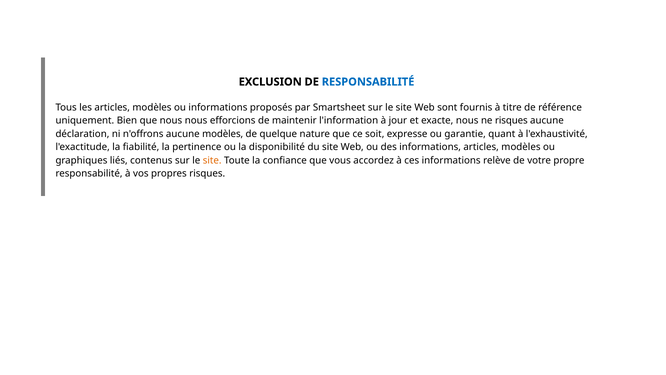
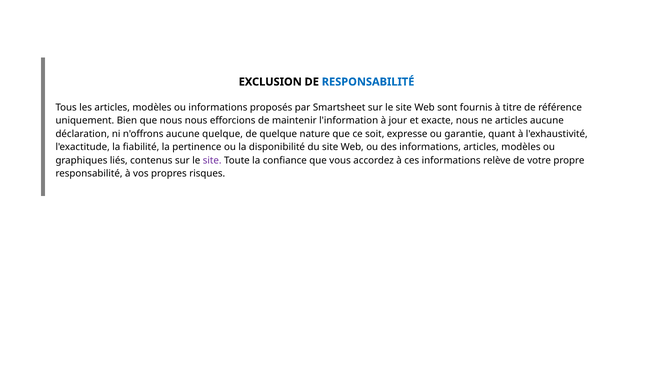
ne risques: risques -> articles (511, 120)
aucune modèles: modèles -> quelque (223, 134)
site colour: orange -> purple (212, 160)
